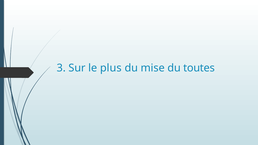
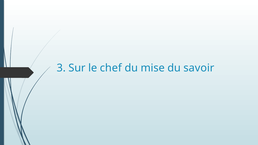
plus: plus -> chef (111, 68)
toutes: toutes -> savoir (199, 68)
